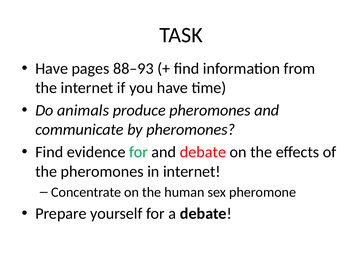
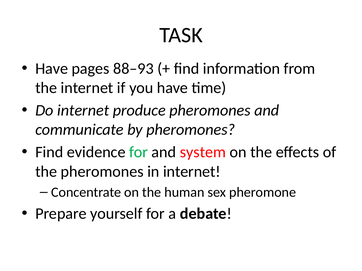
Do animals: animals -> internet (83, 111)
and debate: debate -> system (203, 152)
